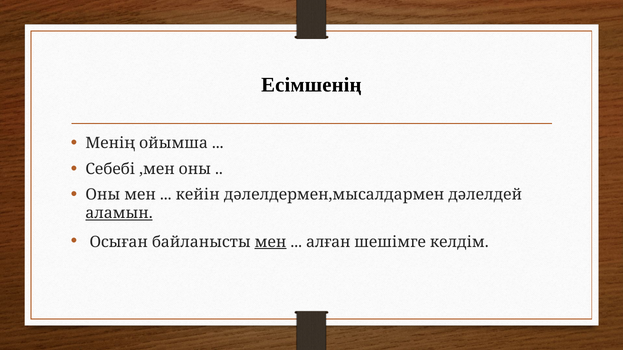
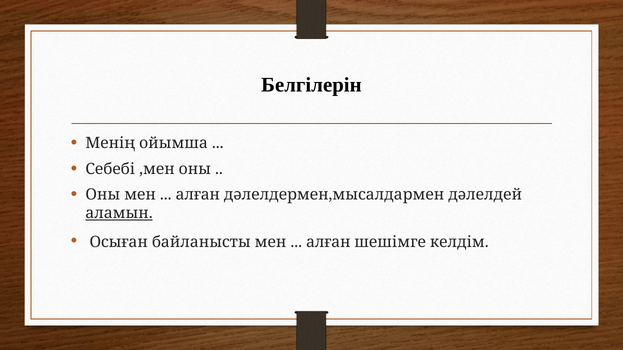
Есімшенің: Есімшенің -> Белгілерін (311, 85)
кейін: кейін -> алған (198, 195)
мен underline: present -> none (271, 242)
